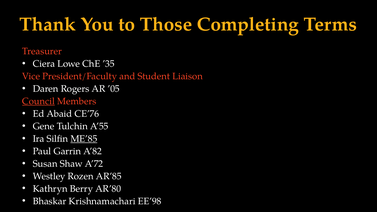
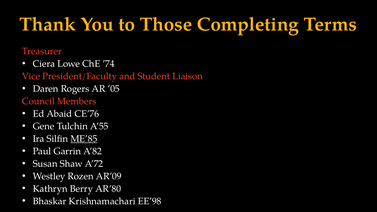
’35: ’35 -> ’74 (109, 64)
Council underline: present -> none (38, 101)
AR’85: AR’85 -> AR’09 (109, 176)
